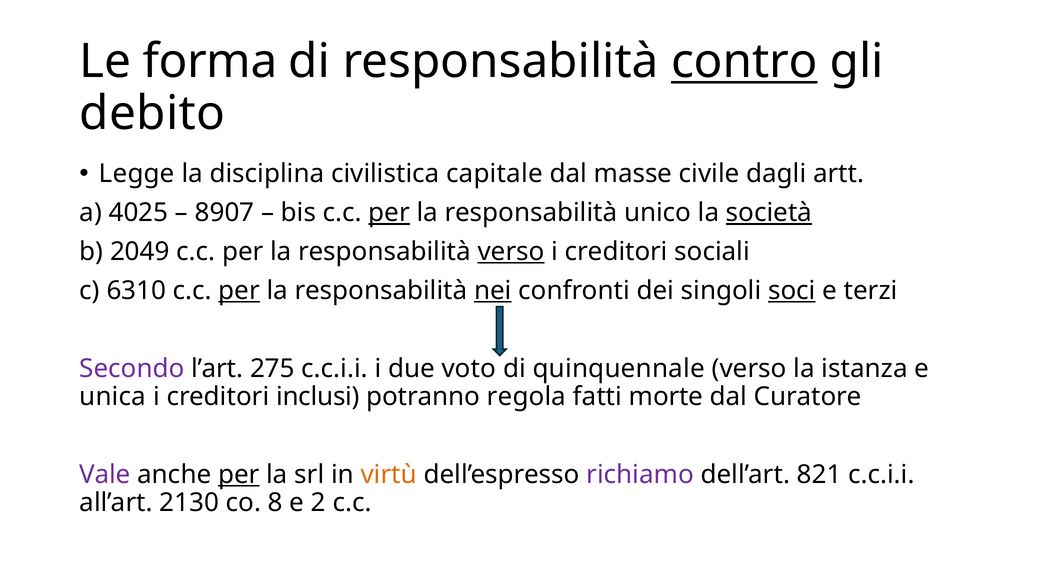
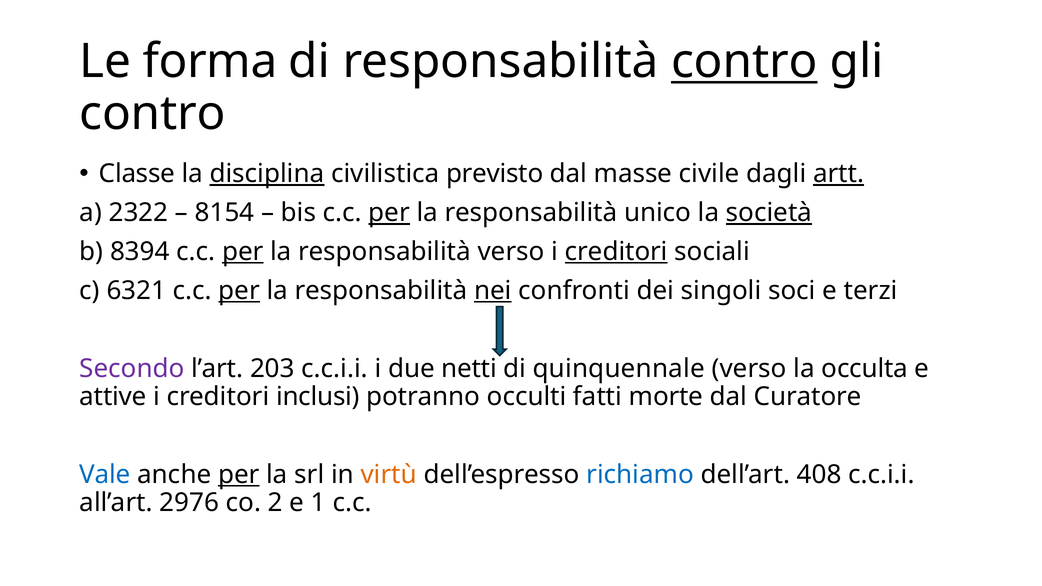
debito: debito -> contro (153, 113)
Legge: Legge -> Classe (137, 174)
disciplina underline: none -> present (267, 174)
capitale: capitale -> previsto (495, 174)
artt underline: none -> present (839, 174)
4025: 4025 -> 2322 (138, 213)
8907: 8907 -> 8154 (225, 213)
2049: 2049 -> 8394 (140, 252)
per underline: none -> present (243, 252)
verso underline: present -> none (511, 252)
creditori underline: none -> present (616, 252)
6310: 6310 -> 6321 (136, 291)
soci underline: present -> none (792, 291)
275: 275 -> 203 (272, 369)
voto: voto -> netti (469, 369)
istanza: istanza -> occulta (865, 369)
unica: unica -> attive (113, 397)
regola: regola -> occulti (527, 397)
Vale colour: purple -> blue (105, 475)
richiamo colour: purple -> blue (640, 475)
821: 821 -> 408 (819, 475)
2130: 2130 -> 2976 (189, 503)
8: 8 -> 2 (275, 503)
2: 2 -> 1 (318, 503)
